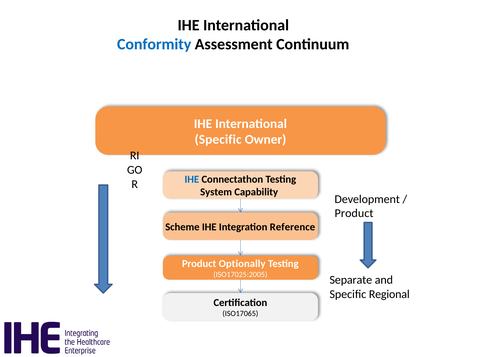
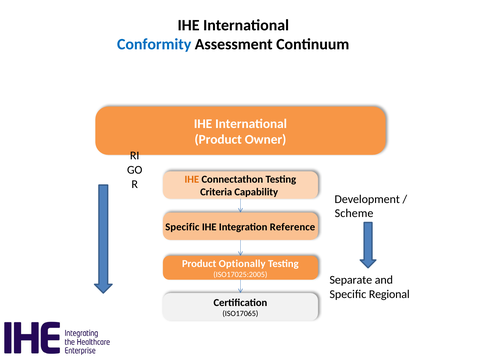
Specific: Specific -> Product (218, 140)
IHE colour: blue -> orange (192, 180)
System: System -> Criteria (216, 193)
Product: Product -> Scheme (354, 214)
Scheme: Scheme -> Specific (182, 227)
